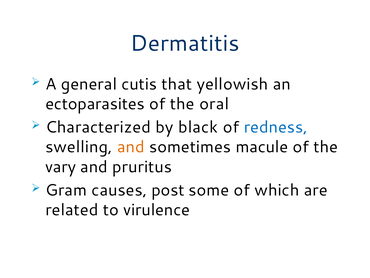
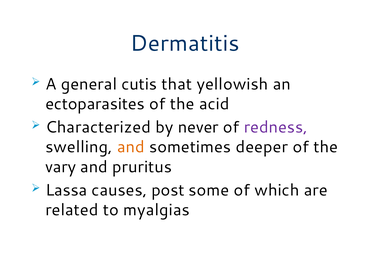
oral: oral -> acid (214, 104)
black: black -> never (198, 127)
redness colour: blue -> purple (276, 127)
macule: macule -> deeper (262, 147)
Gram: Gram -> Lassa (66, 190)
virulence: virulence -> myalgias (157, 210)
